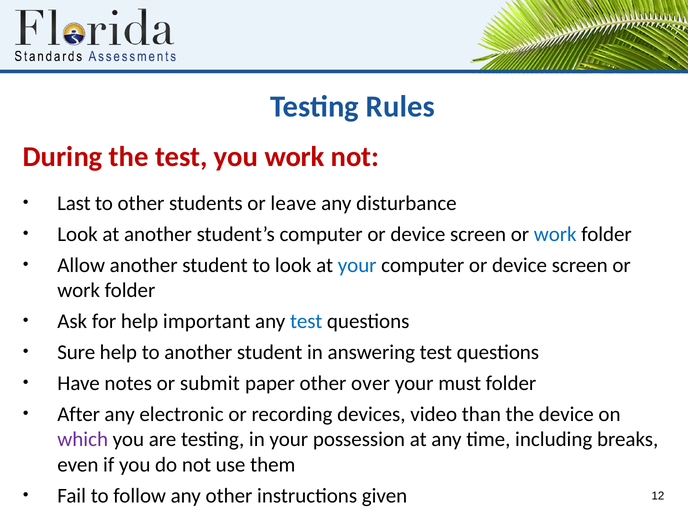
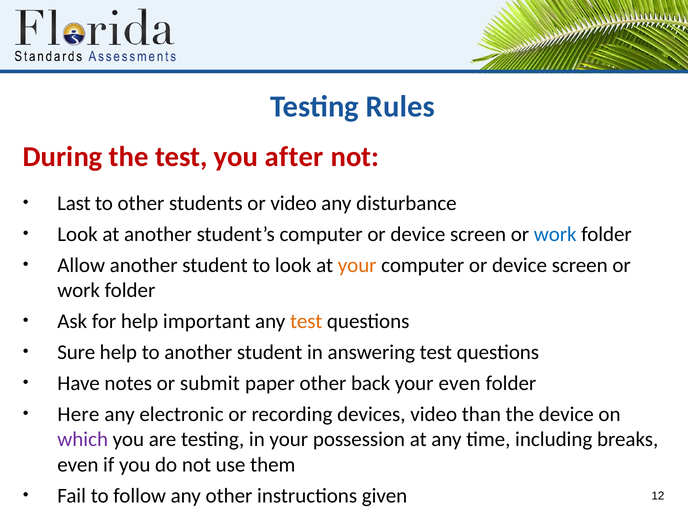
you work: work -> after (294, 157)
or leave: leave -> video (294, 203)
your colour: blue -> orange (357, 265)
test colour: blue -> orange (306, 321)
over: over -> back (371, 383)
your must: must -> even (460, 383)
After: After -> Here (78, 414)
